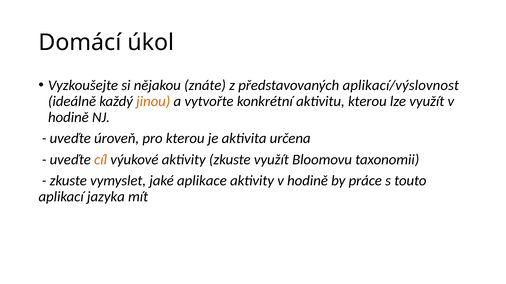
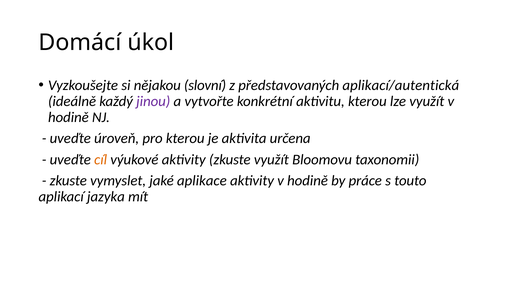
znáte: znáte -> slovní (205, 86)
aplikací/výslovnost: aplikací/výslovnost -> aplikací/autentická (401, 86)
jinou colour: orange -> purple (153, 101)
